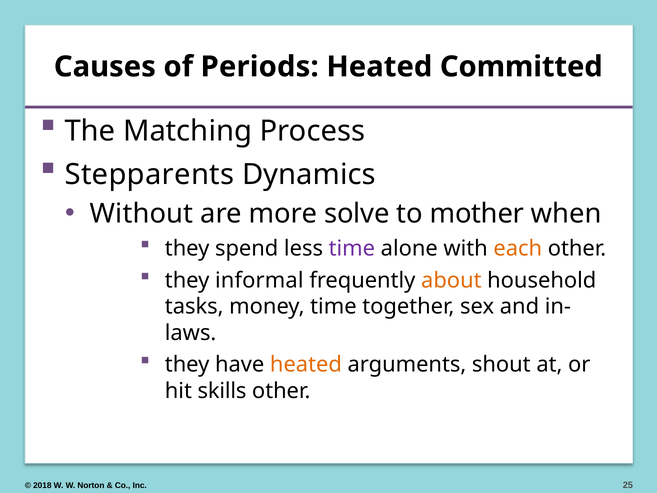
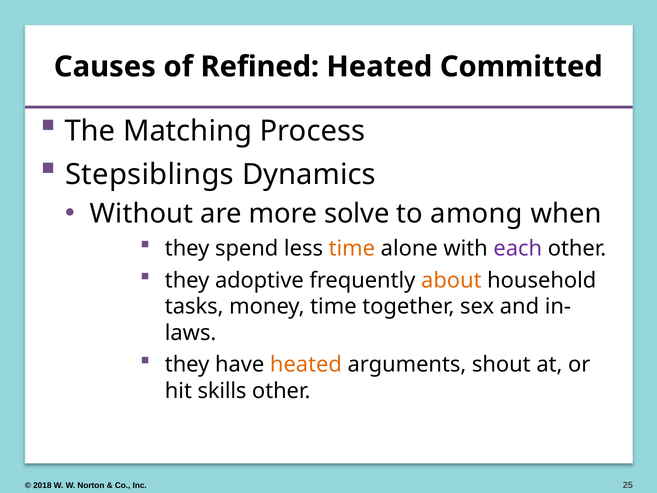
Periods: Periods -> Refined (260, 67)
Stepparents: Stepparents -> Stepsiblings (149, 174)
mother: mother -> among (477, 214)
time colour: purple -> orange (352, 248)
each colour: orange -> purple (518, 248)
informal: informal -> adoptive (259, 280)
